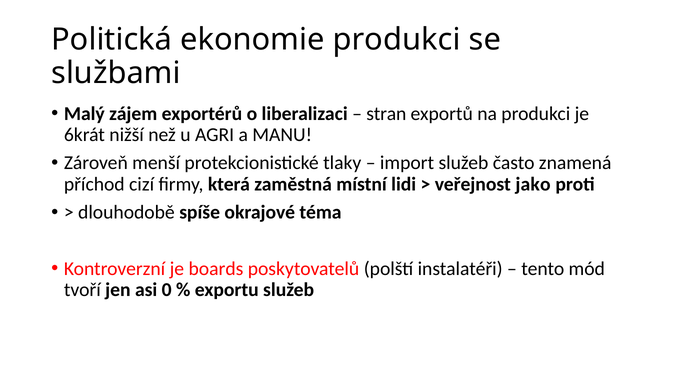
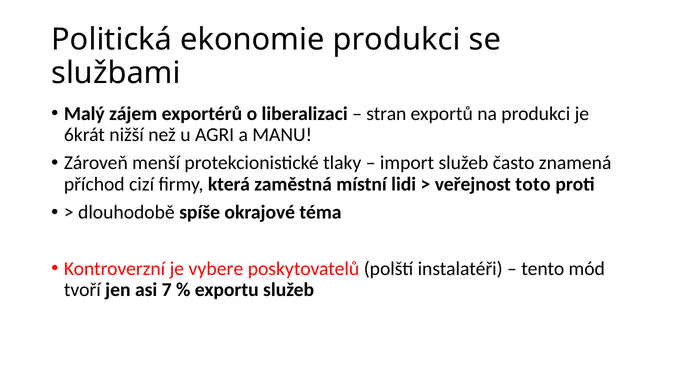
jako: jako -> toto (533, 184)
boards: boards -> vybere (216, 269)
0: 0 -> 7 (167, 290)
